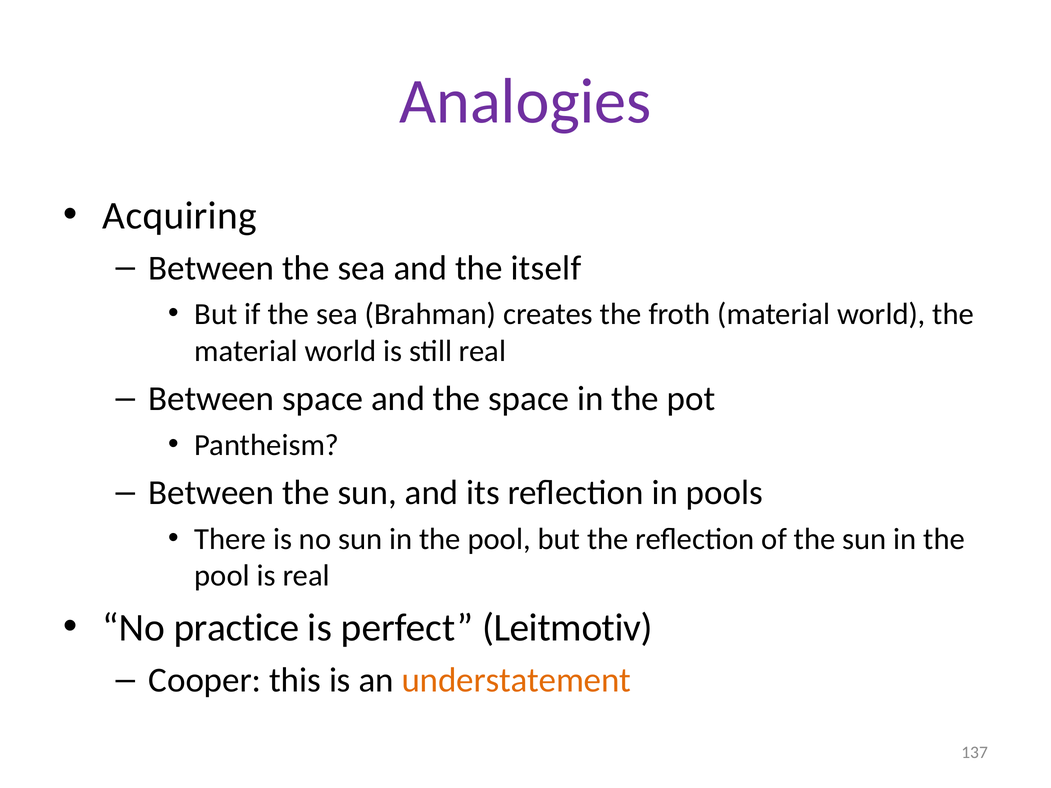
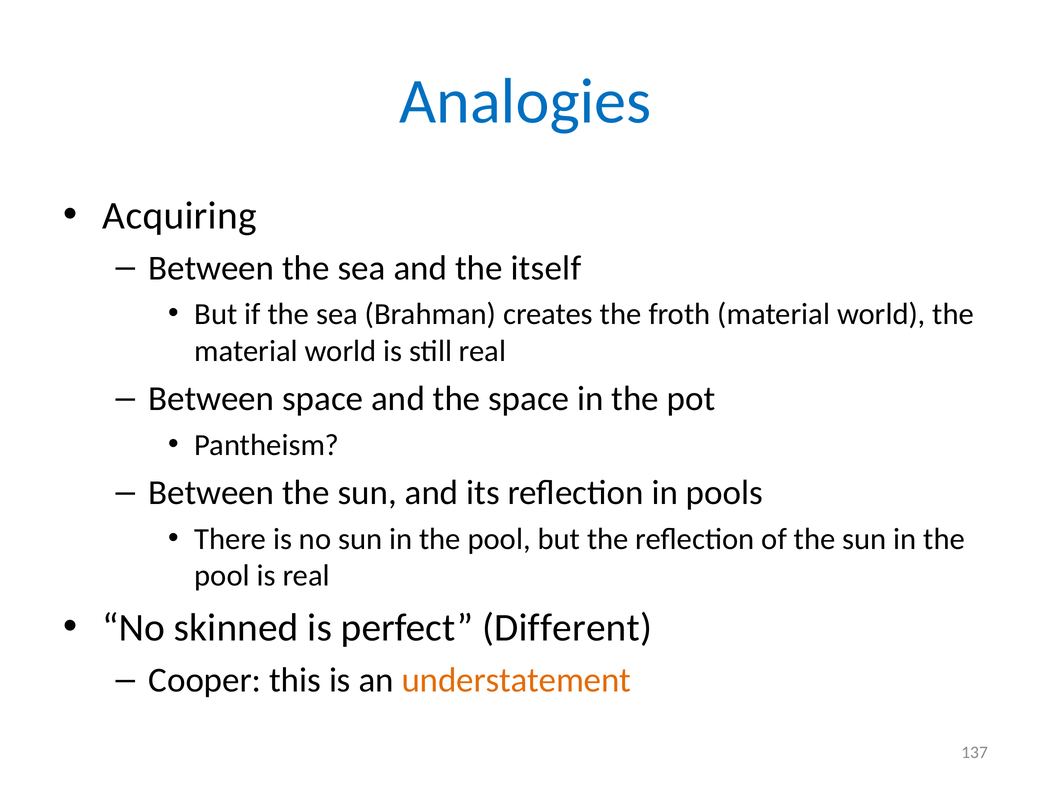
Analogies colour: purple -> blue (525, 102)
practice: practice -> skinned (236, 628)
Leitmotiv: Leitmotiv -> Different (567, 628)
